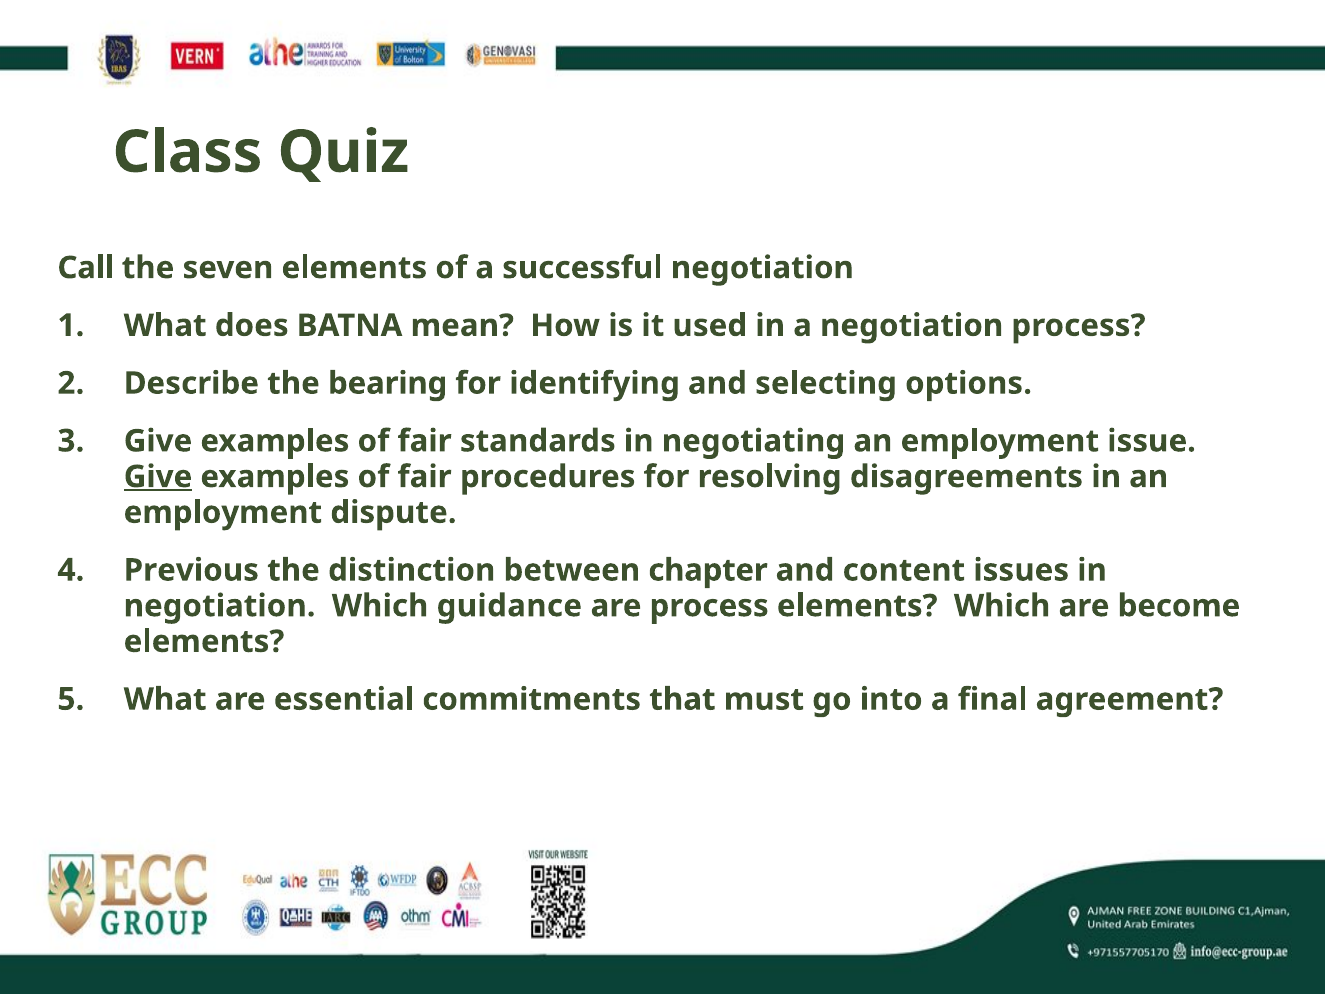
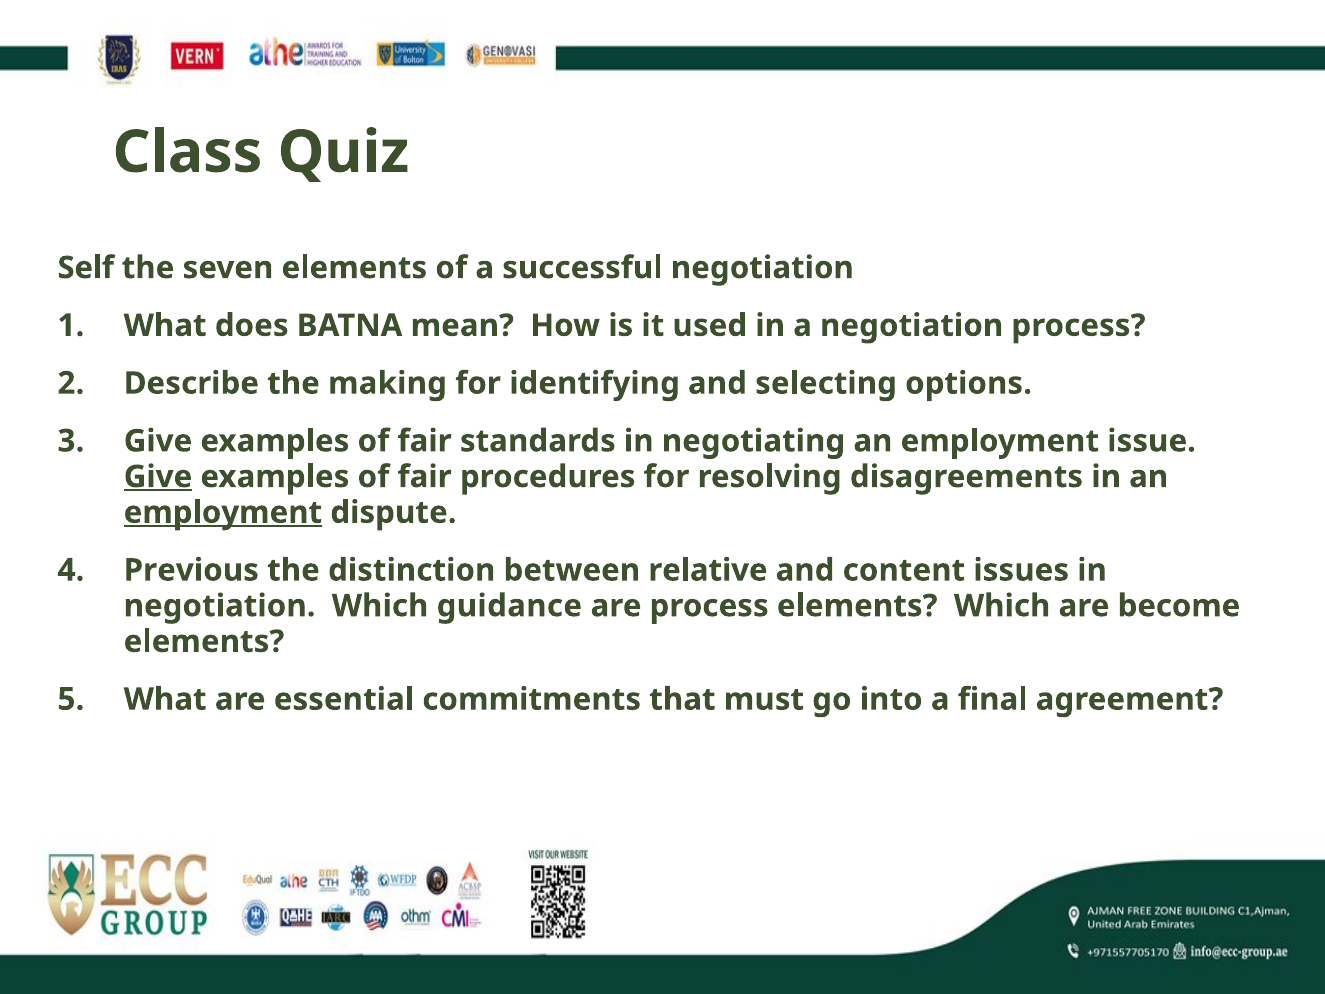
Call: Call -> Self (86, 268)
bearing: bearing -> making (387, 383)
employment underline: none -> present (223, 512)
chapter: chapter -> relative (708, 570)
